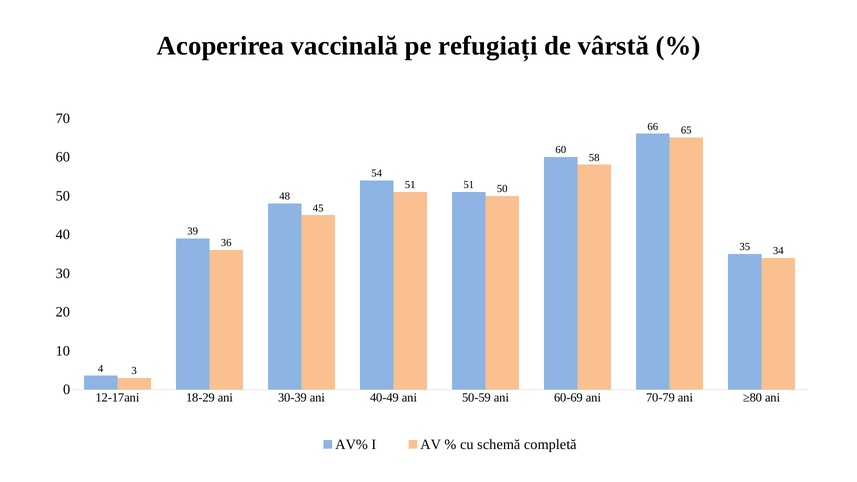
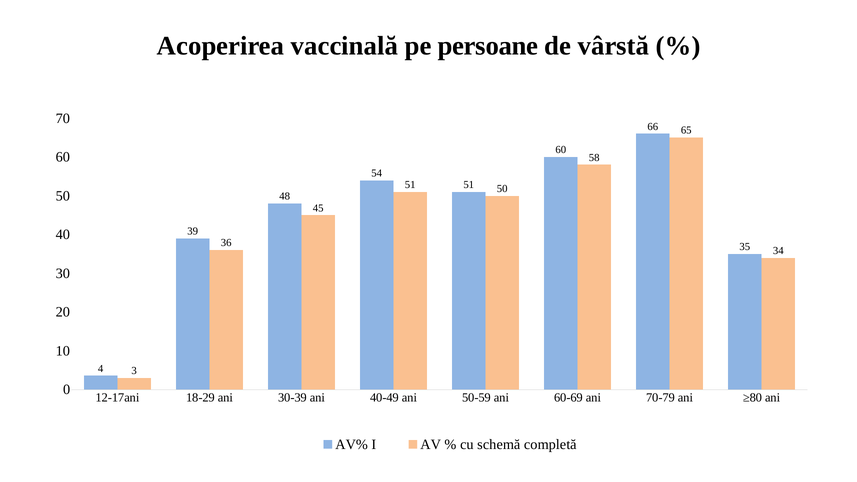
refugiați: refugiați -> persoane (488, 46)
